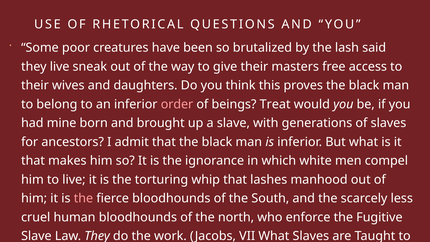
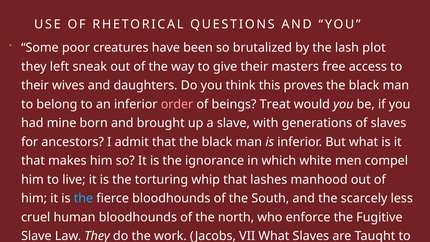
said: said -> plot (374, 48)
they live: live -> left (60, 67)
the colour: pink -> light blue (83, 198)
